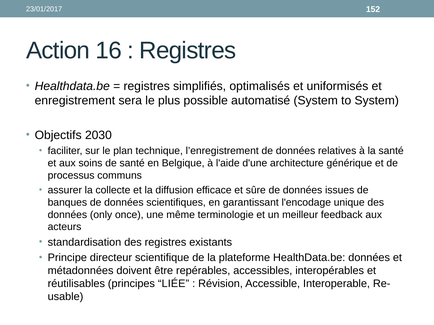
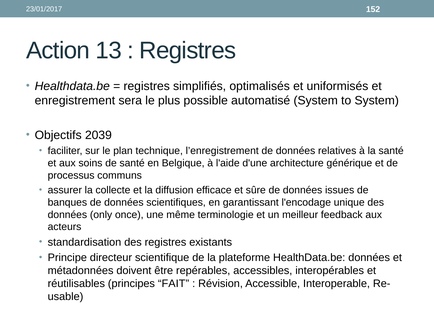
16: 16 -> 13 (109, 51)
2030: 2030 -> 2039 (98, 135)
LIÉE: LIÉE -> FAIT (174, 284)
